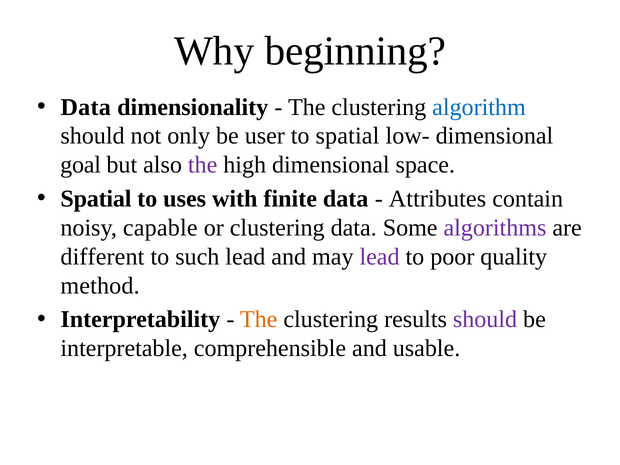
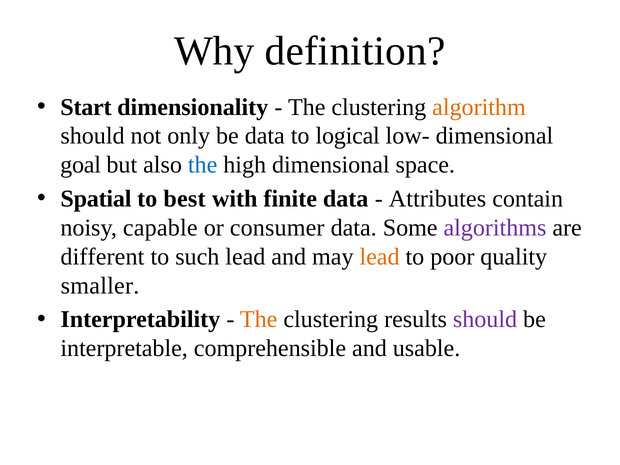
beginning: beginning -> definition (355, 51)
Data: Data -> Start (86, 107)
algorithm colour: blue -> orange (479, 107)
be user: user -> data (265, 136)
to spatial: spatial -> logical (348, 136)
the colour: purple -> blue (203, 165)
uses: uses -> best (185, 199)
or clustering: clustering -> consumer (277, 228)
lead colour: purple -> orange (380, 257)
method: method -> smaller (100, 286)
